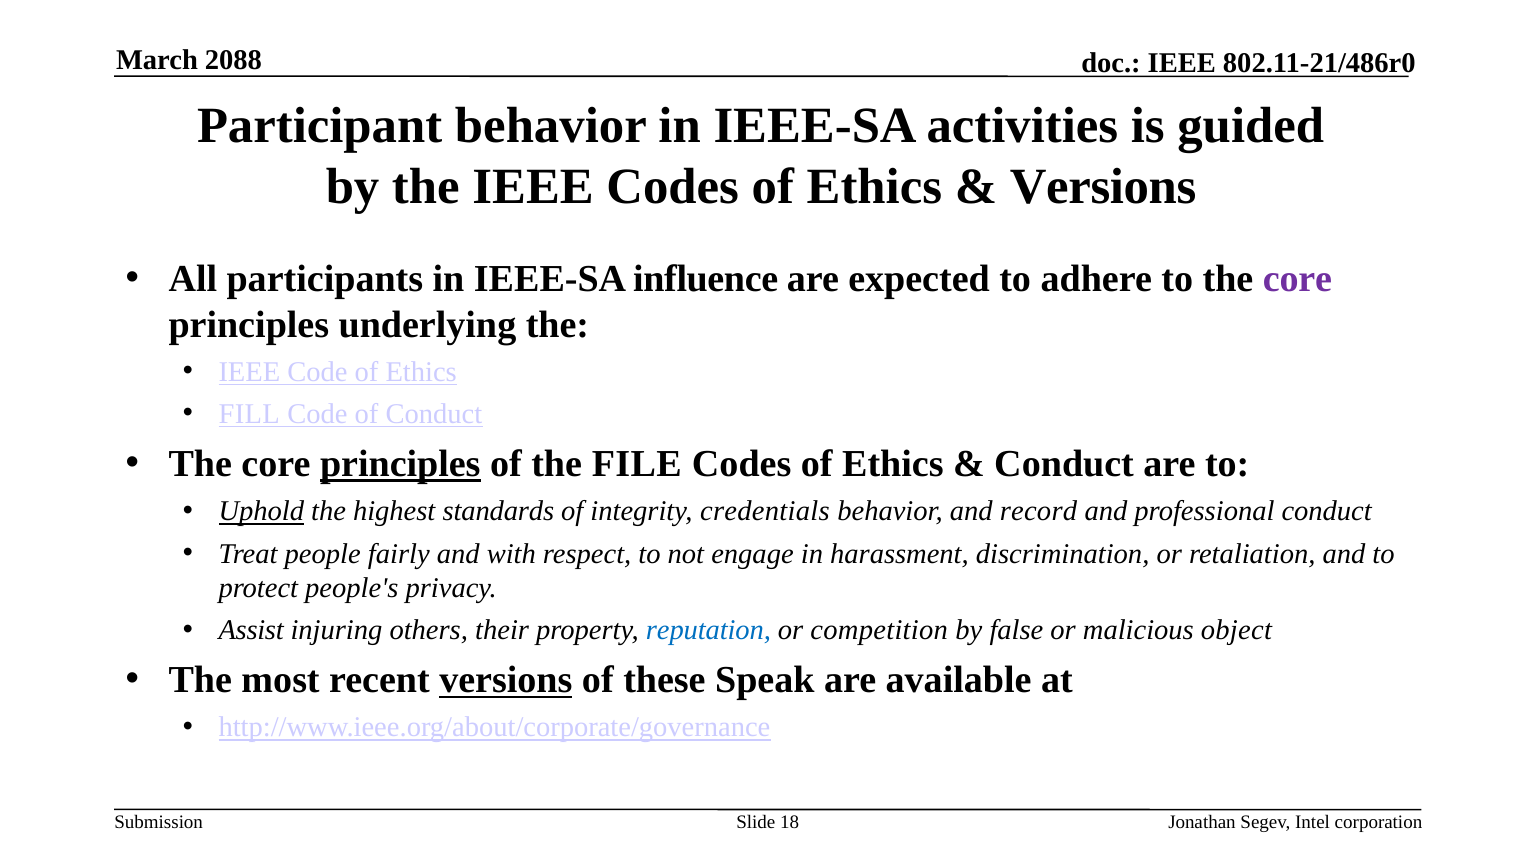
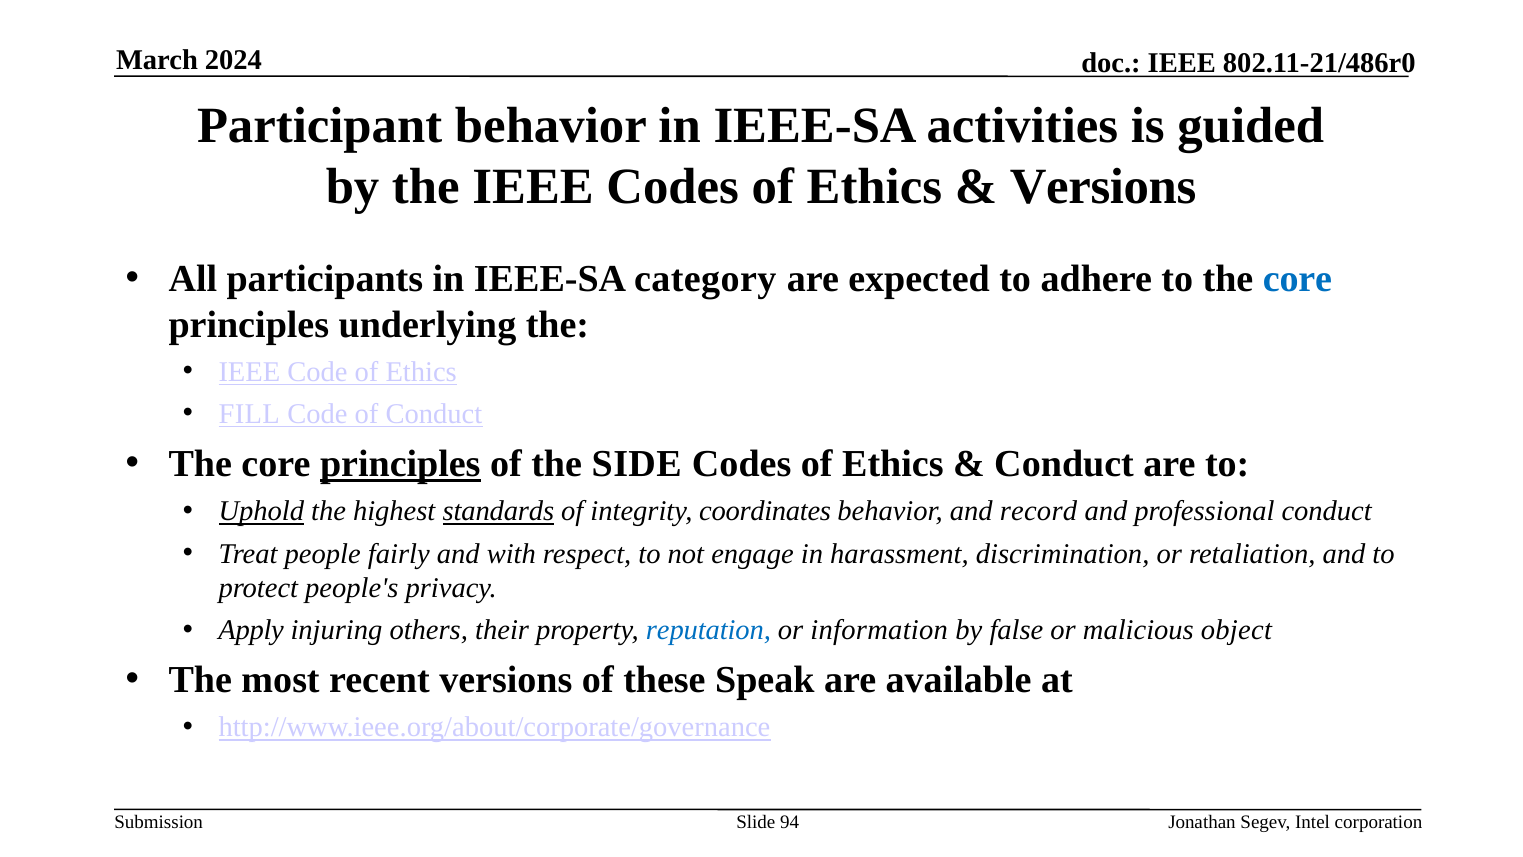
2088: 2088 -> 2024 (233, 61)
influence: influence -> category (705, 279)
core colour: purple -> blue (1297, 279)
FILE: FILE -> SIDE (637, 464)
standards underline: none -> present (498, 511)
credentials: credentials -> coordinates (765, 511)
Assist: Assist -> Apply (251, 630)
competition: competition -> information (879, 630)
versions underline: present -> none (506, 680)
18: 18 -> 94 (790, 822)
